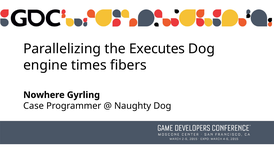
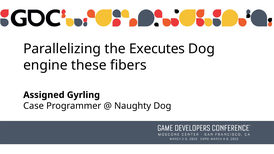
times: times -> these (89, 65)
Nowhere: Nowhere -> Assigned (44, 95)
